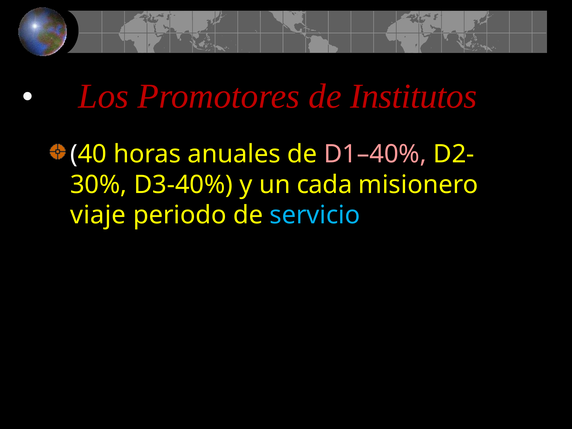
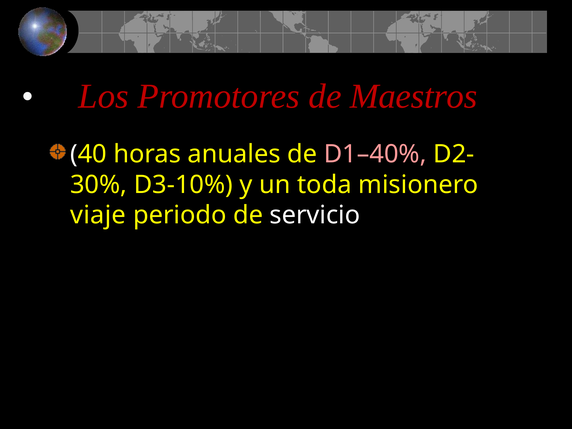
Institutos: Institutos -> Maestros (414, 96)
D3-40%: D3-40% -> D3-10% (183, 185)
cada: cada -> toda (324, 185)
servicio colour: light blue -> white (315, 215)
